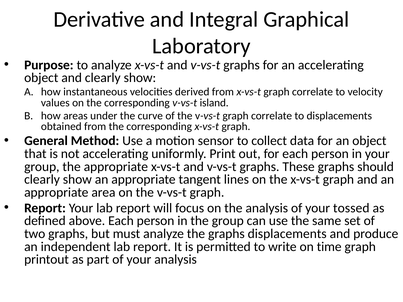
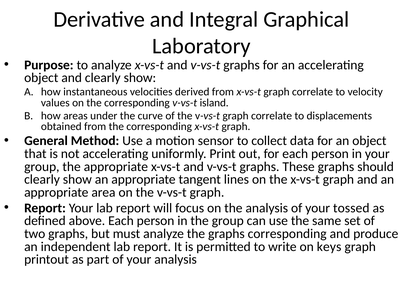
graphs displacements: displacements -> corresponding (287, 234)
time: time -> keys (329, 247)
